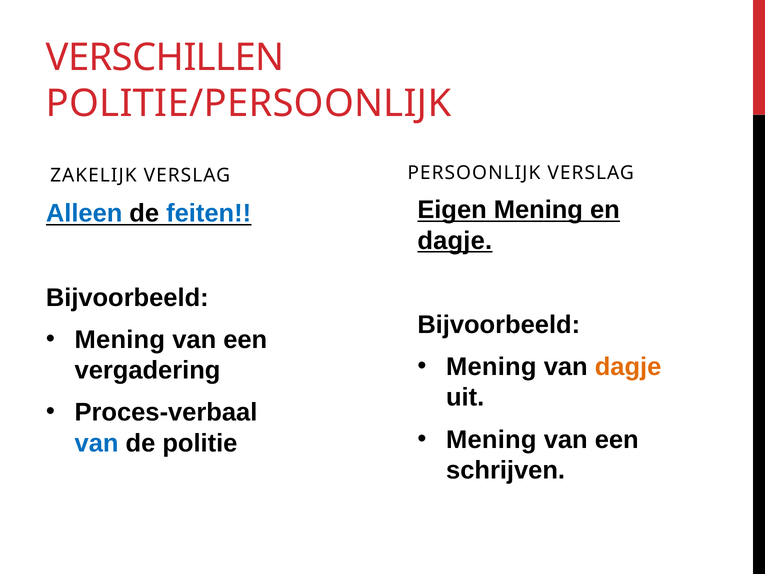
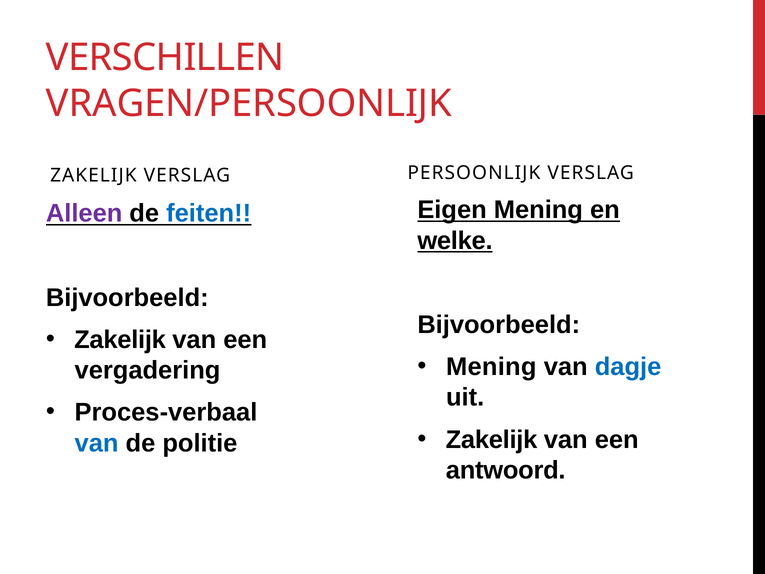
POLITIE/PERSOONLIJK: POLITIE/PERSOONLIJK -> VRAGEN/PERSOONLIJK (249, 103)
Alleen colour: blue -> purple (84, 213)
dagje: dagje -> welke (455, 241)
Mening: Mening -> Zakelijk (120, 340)
dagje colour: orange -> blue (628, 367)
Mening: Mening -> Zakelijk (492, 439)
schrijven: schrijven -> antwoord (506, 470)
